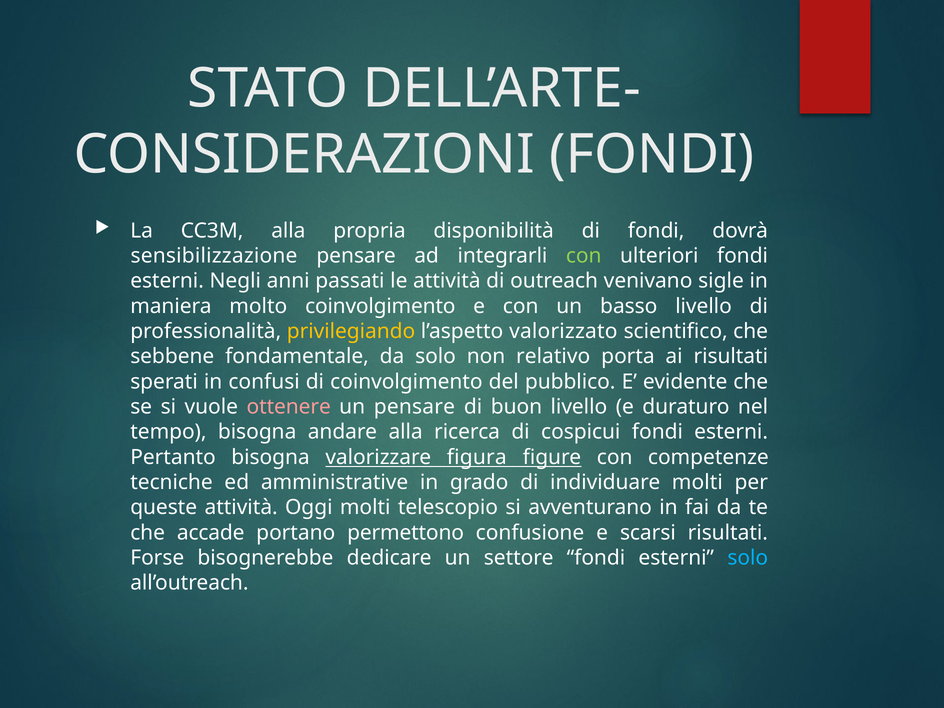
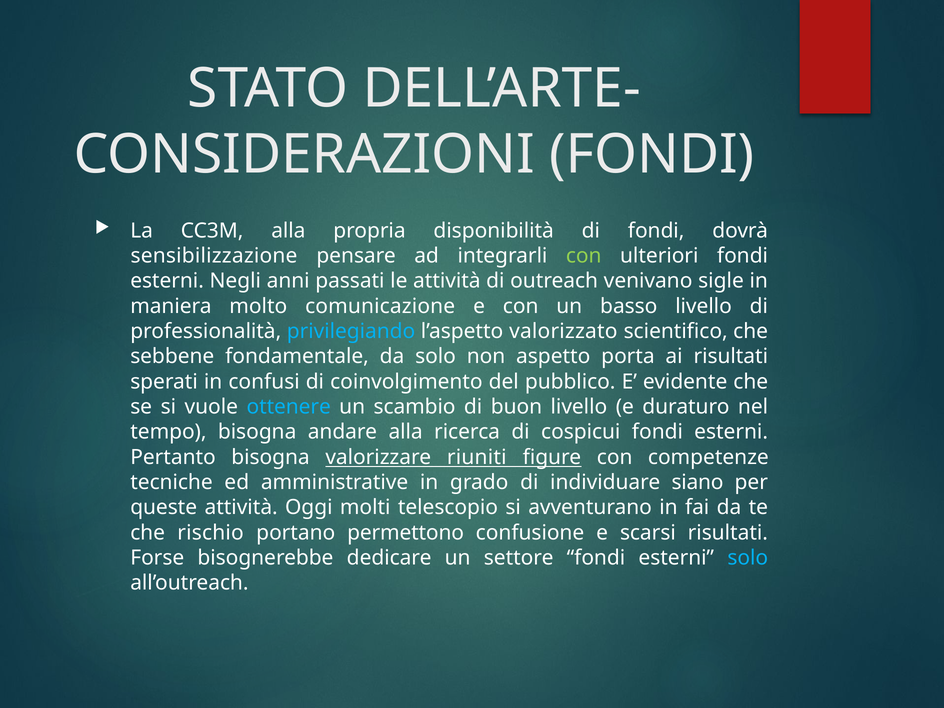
molto coinvolgimento: coinvolgimento -> comunicazione (380, 306)
privilegiando colour: yellow -> light blue (351, 331)
relativo: relativo -> aspetto (553, 357)
ottenere colour: pink -> light blue (289, 407)
un pensare: pensare -> scambio (415, 407)
figura: figura -> riuniti (477, 457)
individuare molti: molti -> siano (698, 482)
accade: accade -> rischio (211, 533)
